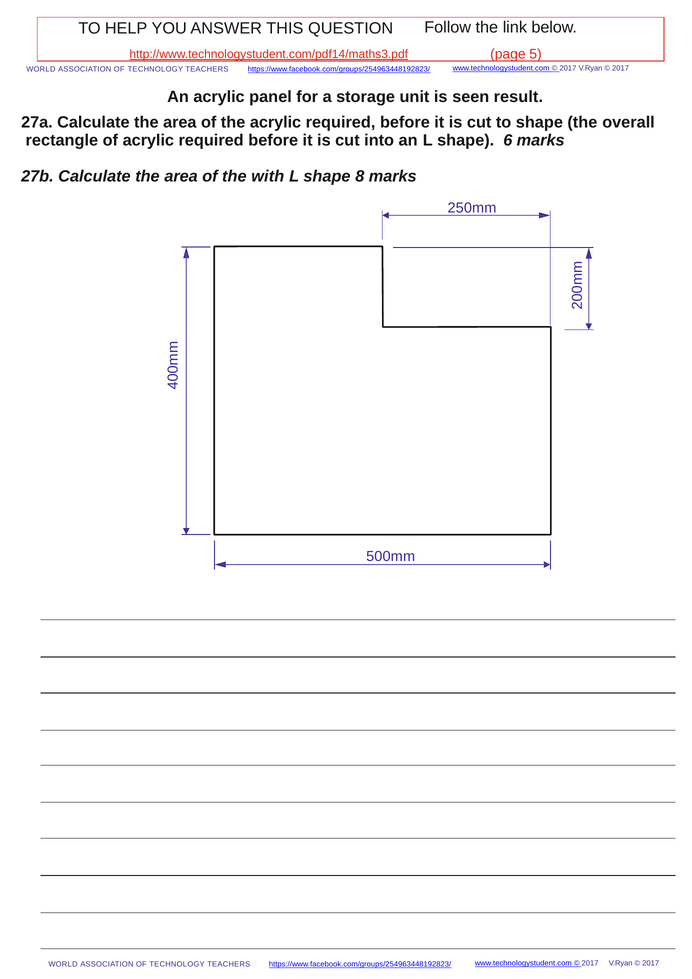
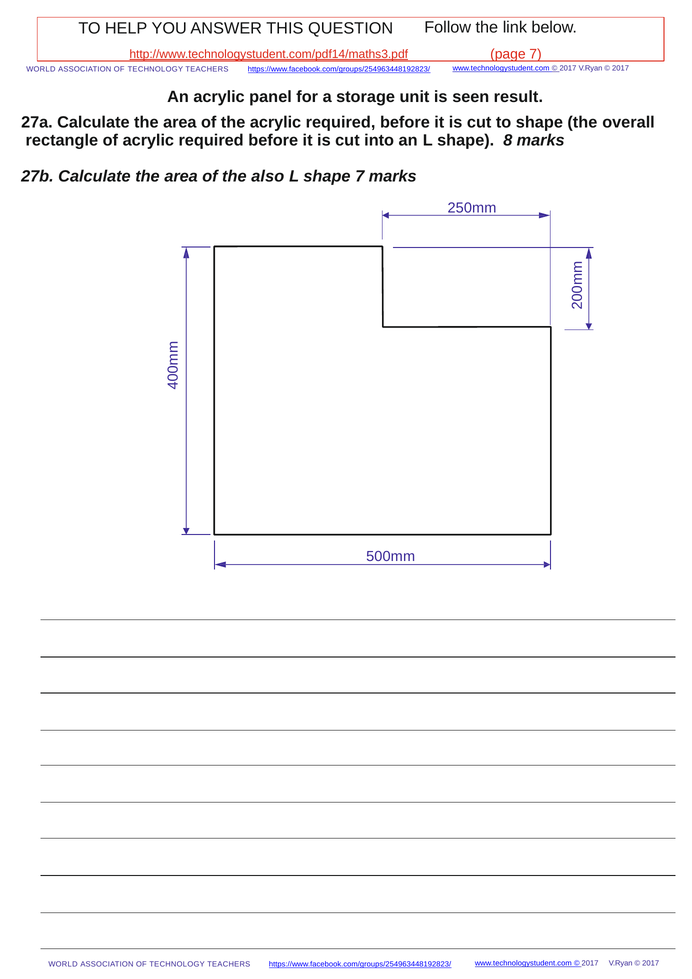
page 5: 5 -> 7 (535, 54)
6: 6 -> 8 (508, 141)
with: with -> also (268, 177)
shape 8: 8 -> 7 (360, 177)
